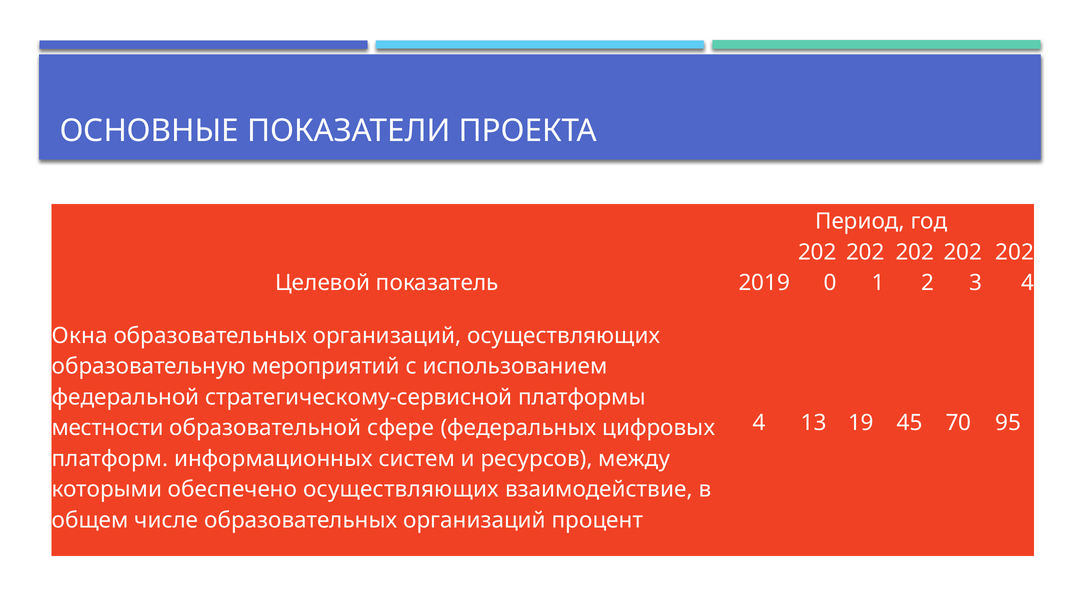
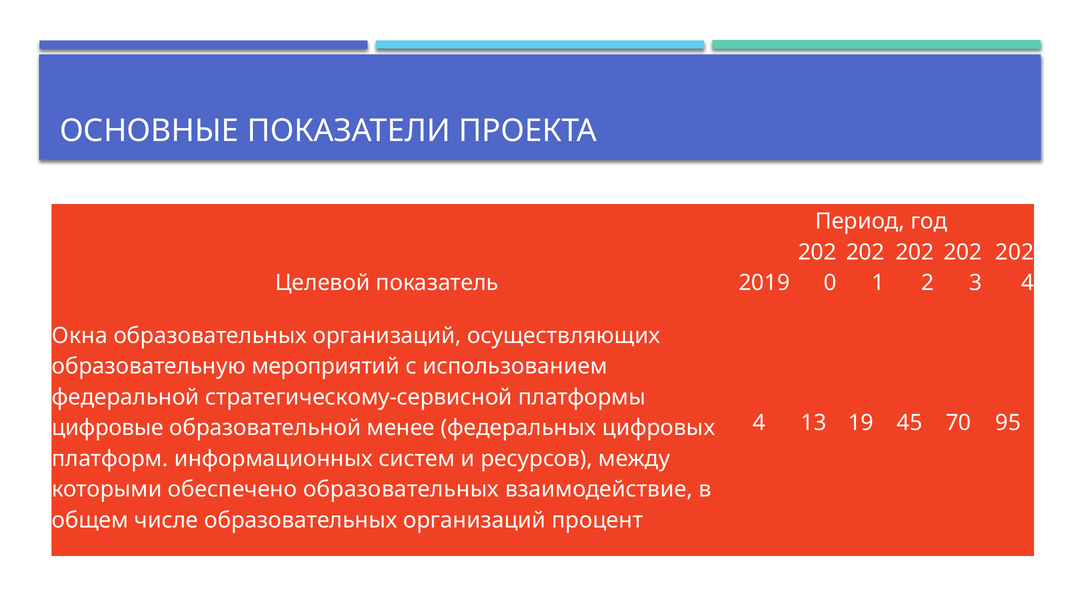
местности: местности -> цифровые (108, 428)
сфере: сфере -> менее (401, 428)
обеспечено осуществляющих: осуществляющих -> образовательных (401, 490)
